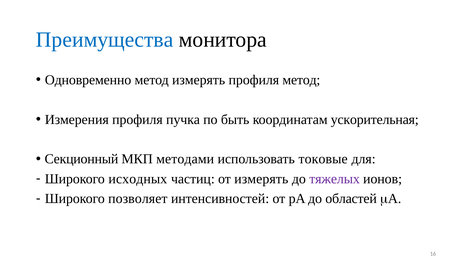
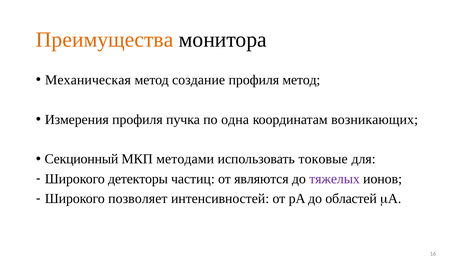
Преимущества colour: blue -> orange (105, 40)
Одновременно: Одновременно -> Механическая (88, 80)
метод измерять: измерять -> создание (199, 80)
быть: быть -> одна (235, 119)
ускорительная: ускорительная -> возникающих (375, 119)
исходных: исходных -> детекторы (138, 179)
от измерять: измерять -> являются (261, 179)
